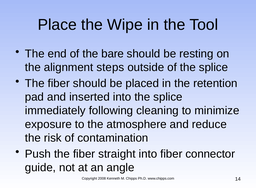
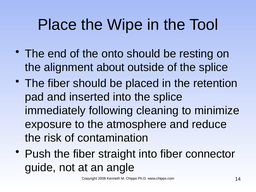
bare: bare -> onto (113, 54)
steps: steps -> about (110, 67)
